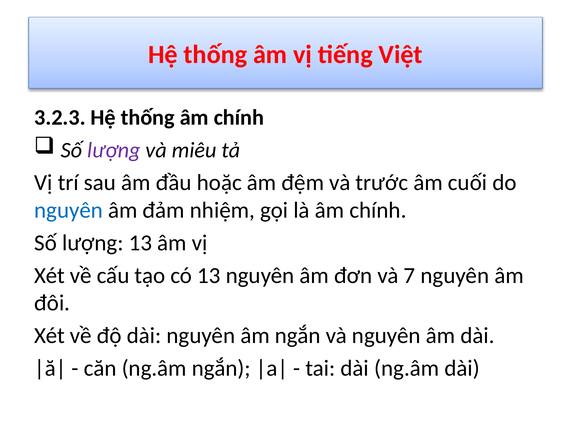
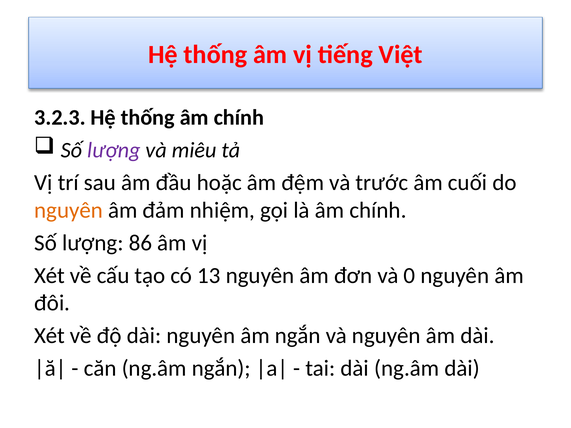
nguyên colour: blue -> orange (69, 210)
lượng 13: 13 -> 86 (140, 243)
7: 7 -> 0 (409, 276)
